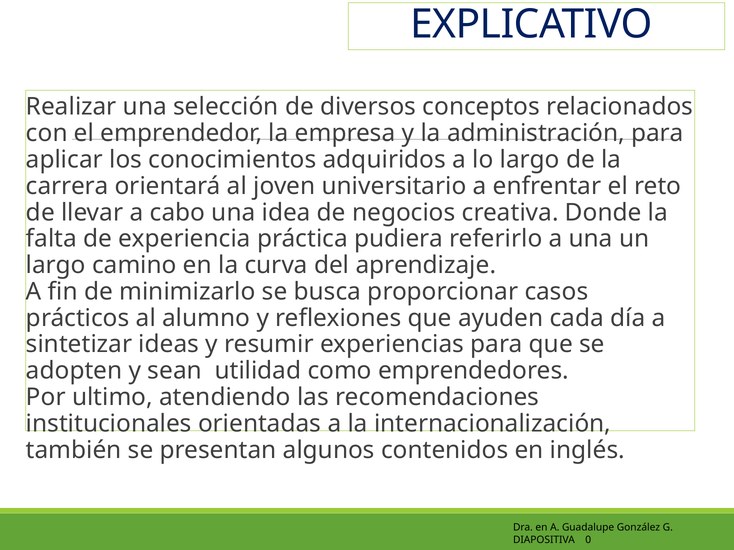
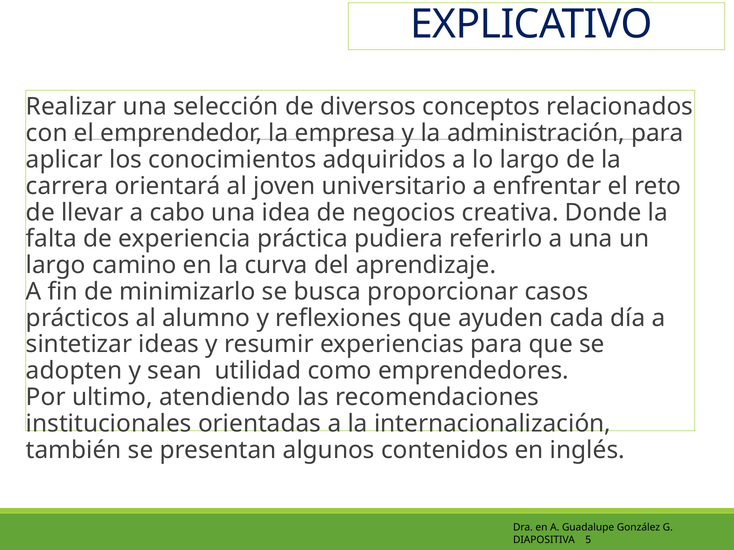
0: 0 -> 5 (588, 540)
